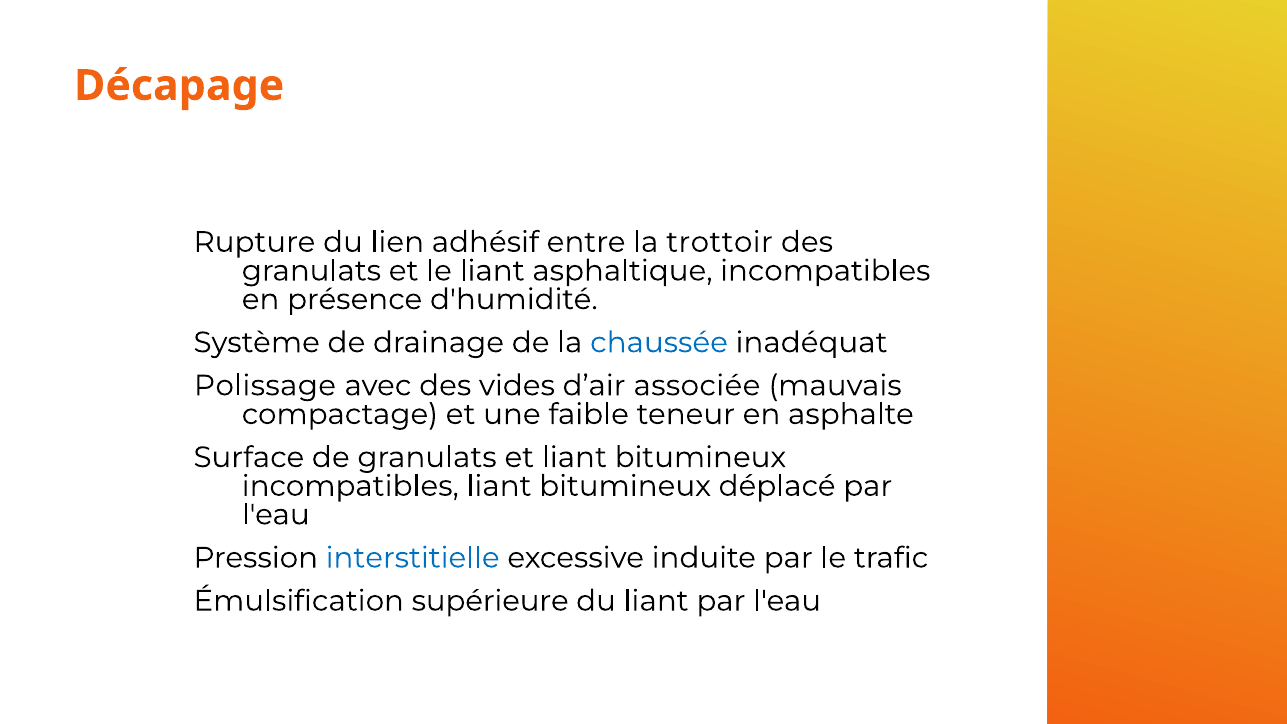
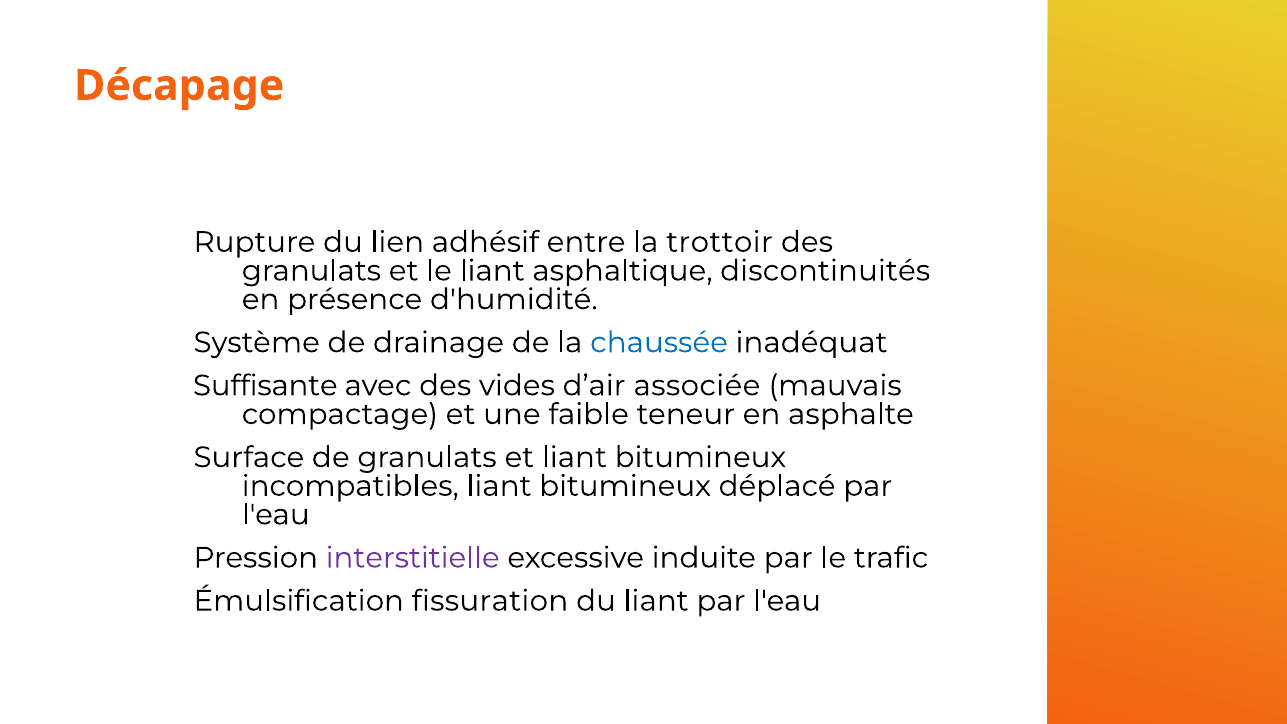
asphaltique incompatibles: incompatibles -> discontinuités (825, 271)
Polissage: Polissage -> Suffisante (265, 386)
interstitielle colour: blue -> purple (413, 558)
supérieure: supérieure -> fissuration (490, 601)
